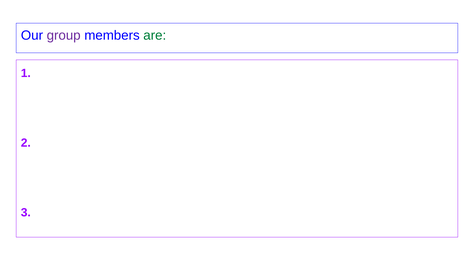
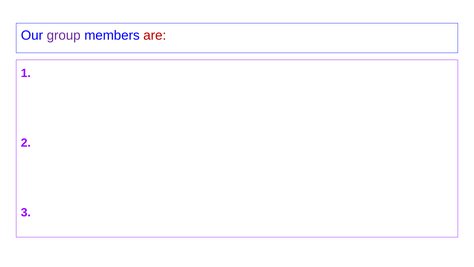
are colour: green -> red (155, 35)
